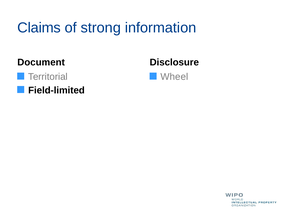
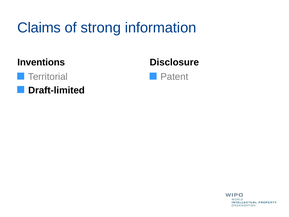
Document: Document -> Inventions (41, 62)
Wheel: Wheel -> Patent (174, 77)
Field-limited: Field-limited -> Draft-limited (56, 90)
